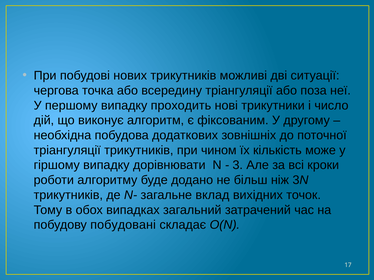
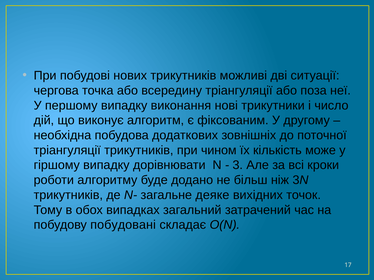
проходить: проходить -> виконання (181, 106)
вклад: вклад -> деяке (212, 195)
